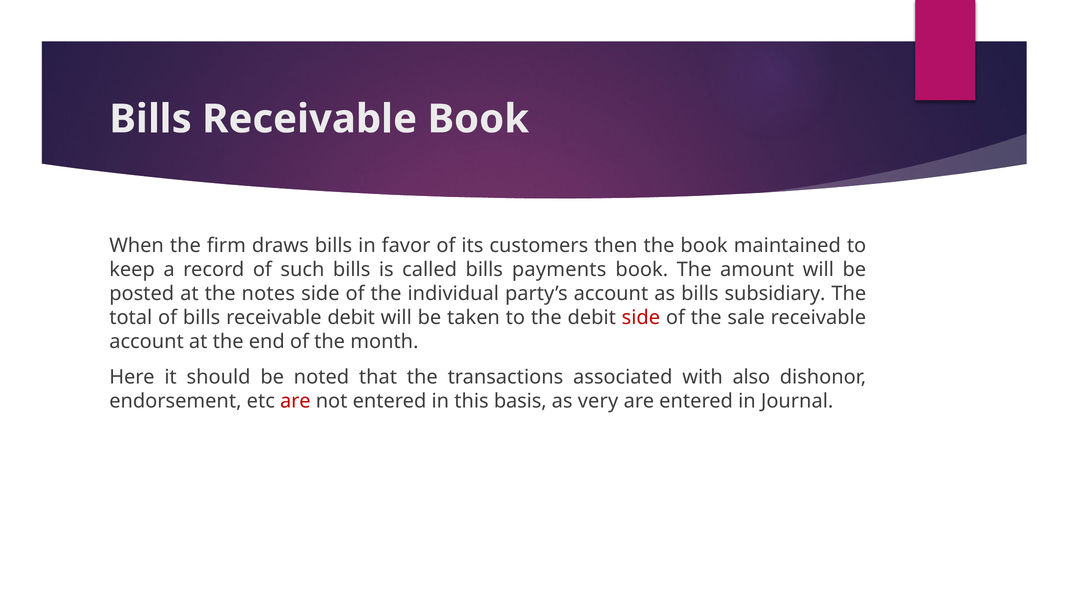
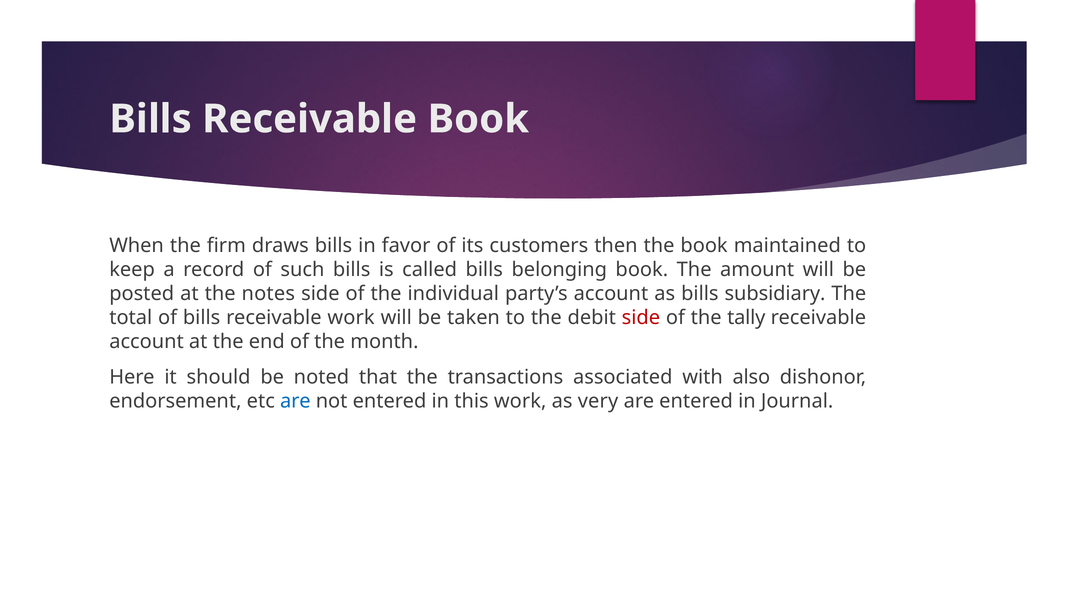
payments: payments -> belonging (559, 270)
receivable debit: debit -> work (351, 318)
sale: sale -> tally (746, 318)
are colour: red -> blue (295, 401)
this basis: basis -> work (520, 401)
